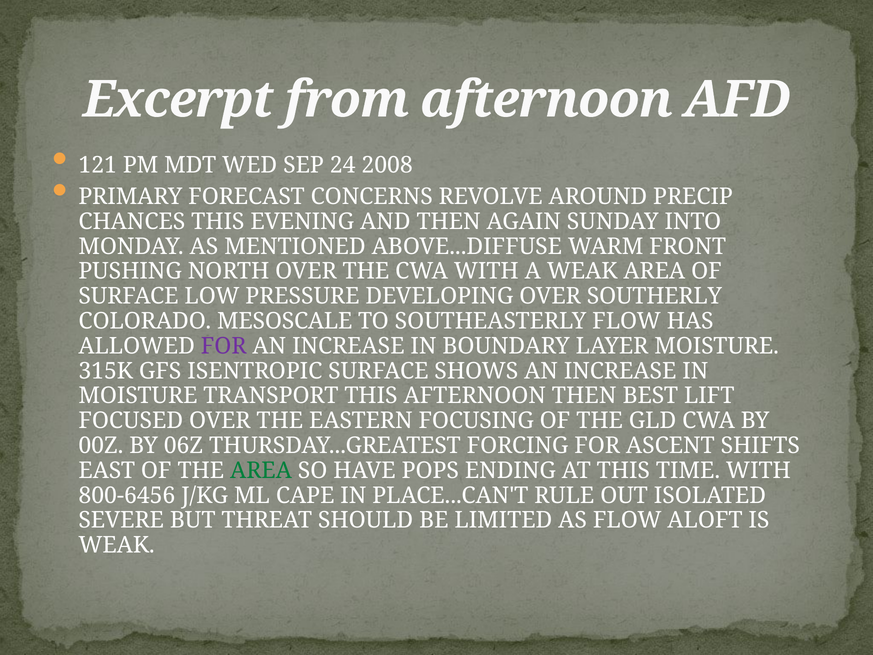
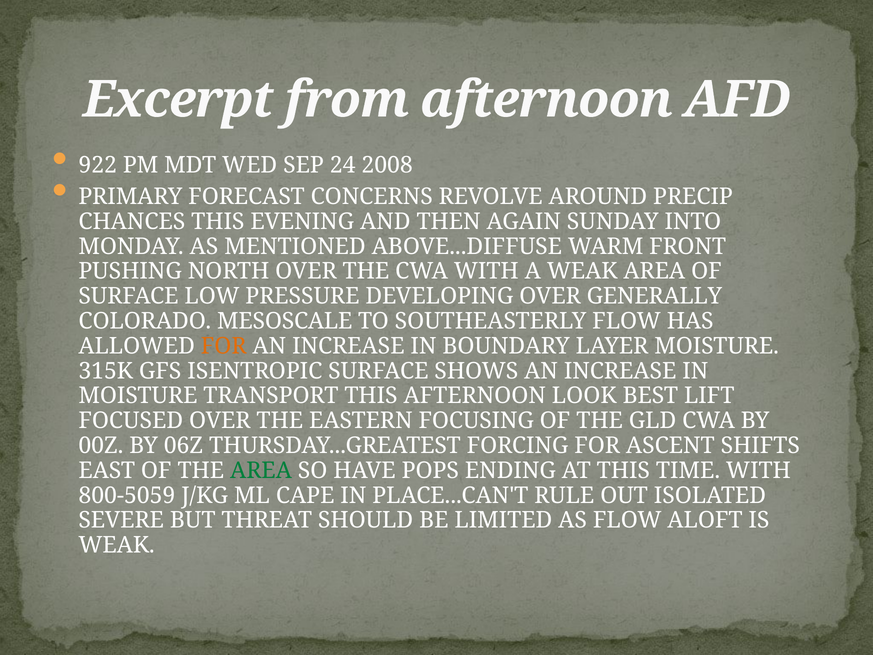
121: 121 -> 922 (98, 165)
SOUTHERLY: SOUTHERLY -> GENERALLY (654, 296)
FOR colour: purple -> orange (224, 346)
AFTERNOON THEN: THEN -> LOOK (584, 396)
800-6456: 800-6456 -> 800-5059 (127, 495)
